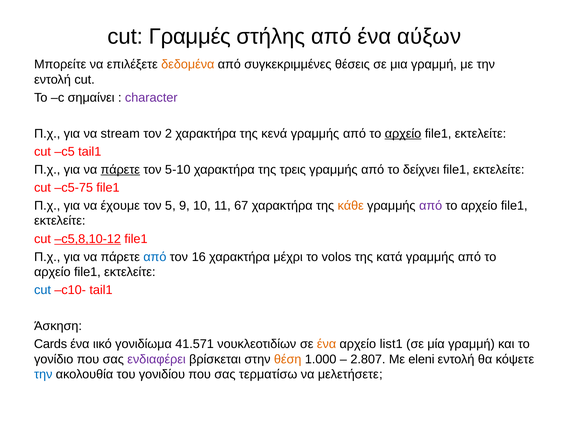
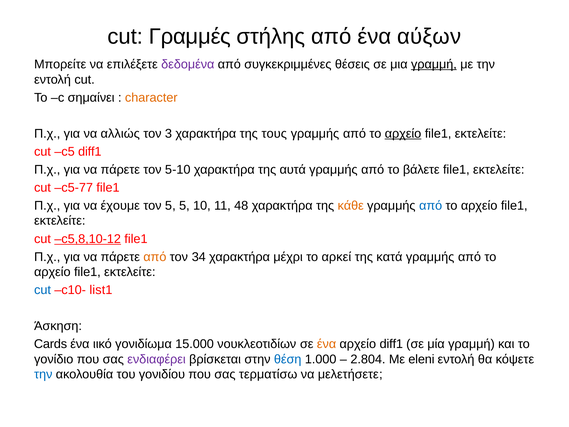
δεδομένα colour: orange -> purple (188, 64)
γραμμή underline: none -> present (434, 64)
character colour: purple -> orange (151, 97)
stream: stream -> αλλιώς (120, 133)
2: 2 -> 3 (168, 133)
κενά: κενά -> τους (274, 133)
c5 tail1: tail1 -> diff1 (90, 151)
πάρετε underline: present -> none (120, 170)
τρεις: τρεις -> αυτά (293, 170)
δείχνει: δείχνει -> βάλετε (421, 170)
c5-75: c5-75 -> c5-77 (74, 188)
5 9: 9 -> 5 (184, 206)
67: 67 -> 48 (241, 206)
από colour: purple -> blue (431, 206)
από colour: blue -> orange (155, 257)
16: 16 -> 34 (199, 257)
volos: volos -> αρκεί (336, 257)
c10- tail1: tail1 -> list1 (101, 290)
41.571: 41.571 -> 15.000 (195, 344)
αρχείο list1: list1 -> diff1 (391, 344)
θέση colour: orange -> blue (288, 359)
2.807: 2.807 -> 2.804 (368, 359)
